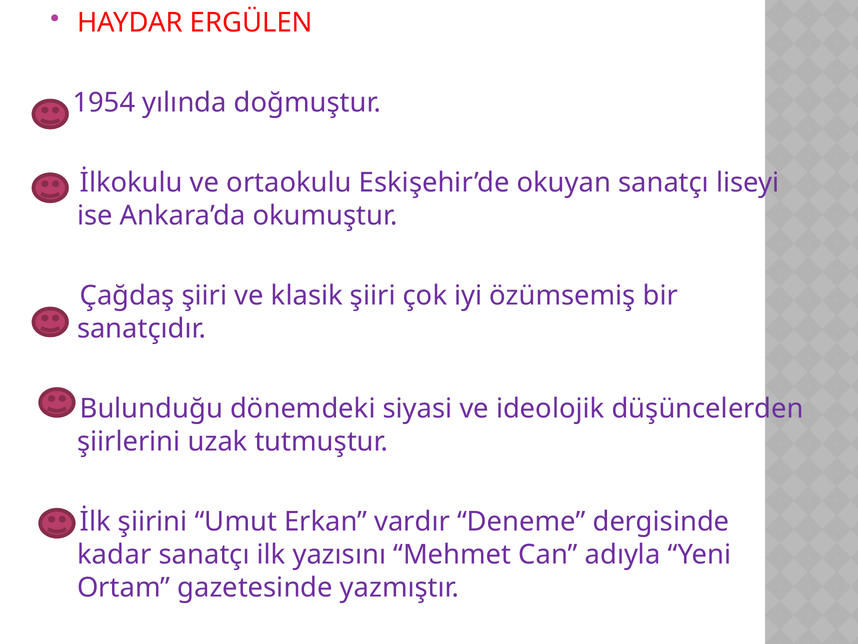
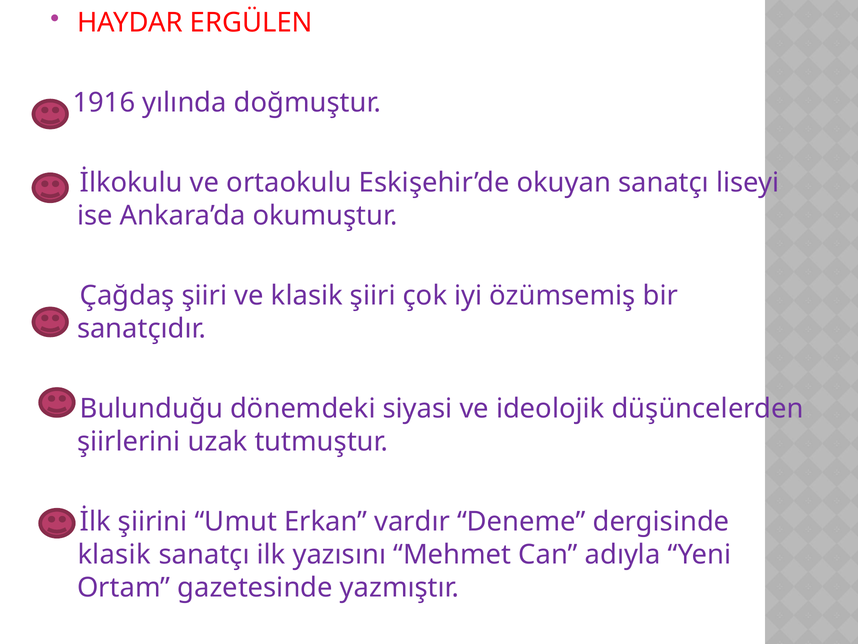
1954: 1954 -> 1916 (104, 103)
kadar: kadar -> klasik (114, 554)
